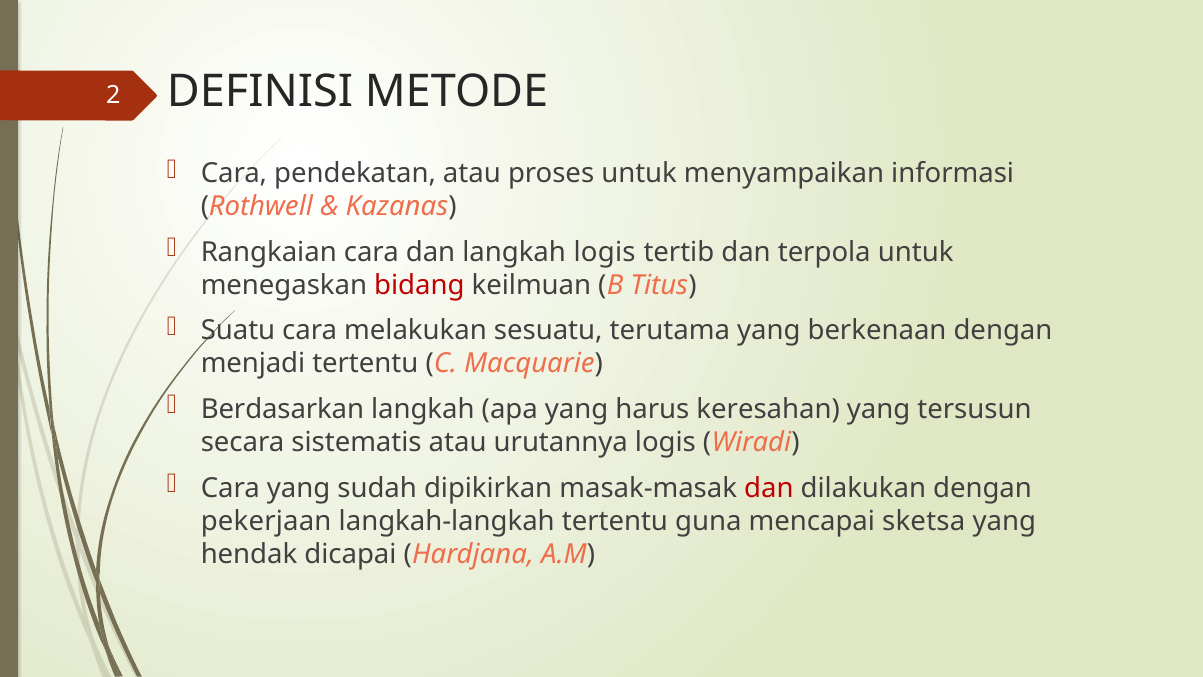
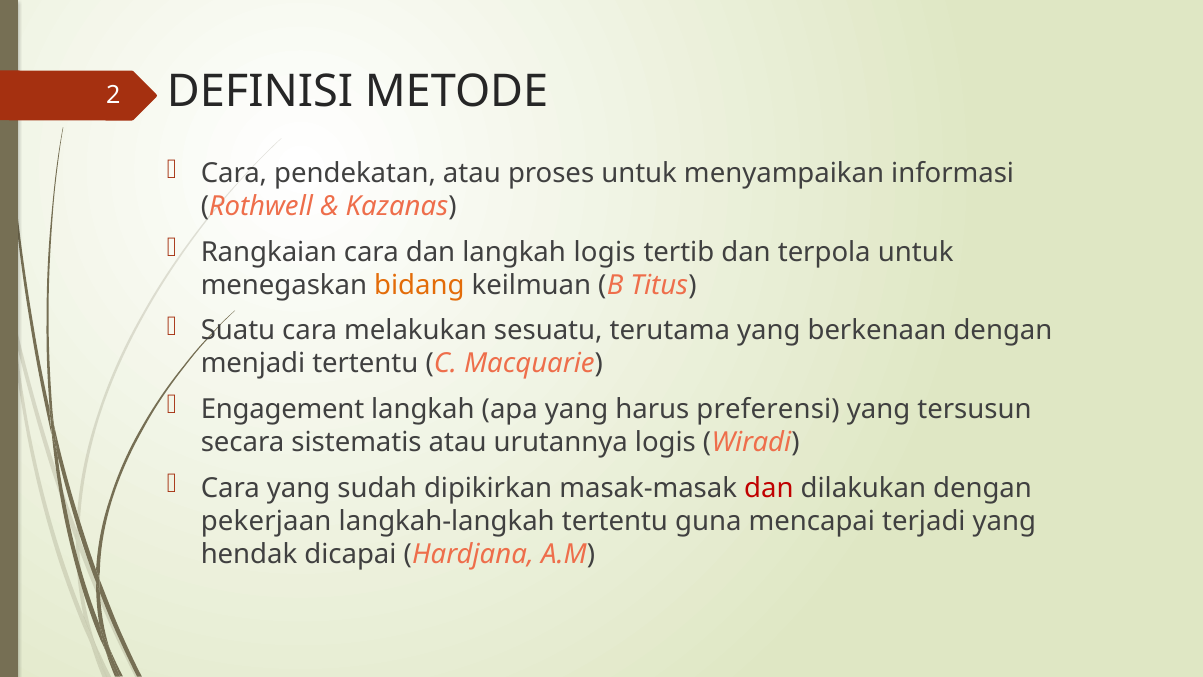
bidang colour: red -> orange (419, 285)
Berdasarkan: Berdasarkan -> Engagement (283, 409)
keresahan: keresahan -> preferensi (768, 409)
sketsa: sketsa -> terjadi (924, 521)
